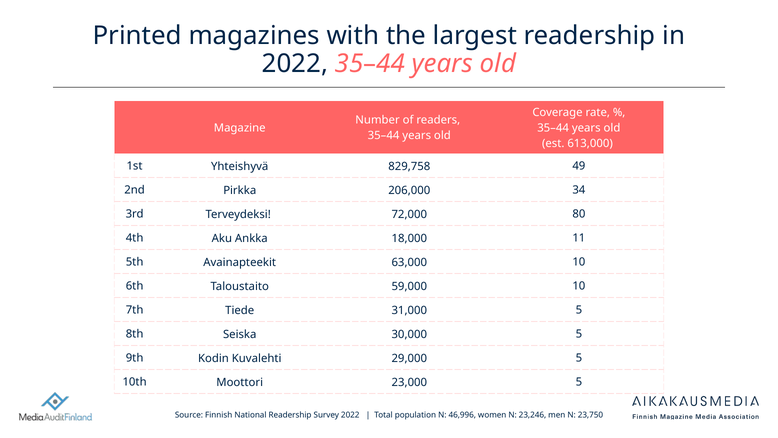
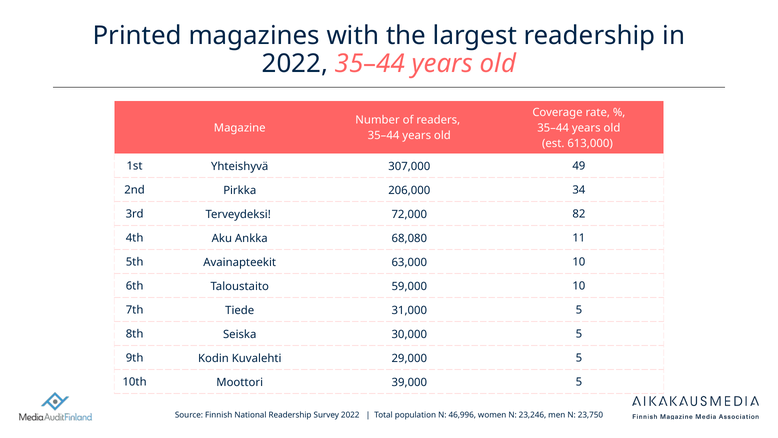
829,758: 829,758 -> 307,000 (409, 166)
80: 80 -> 82 (579, 214)
18,000: 18,000 -> 68,080 (409, 238)
23,000: 23,000 -> 39,000 (409, 382)
